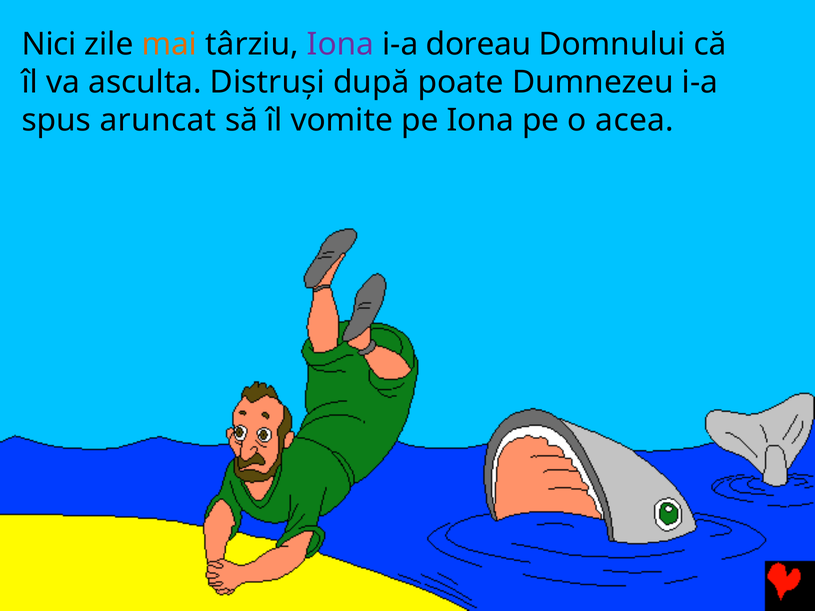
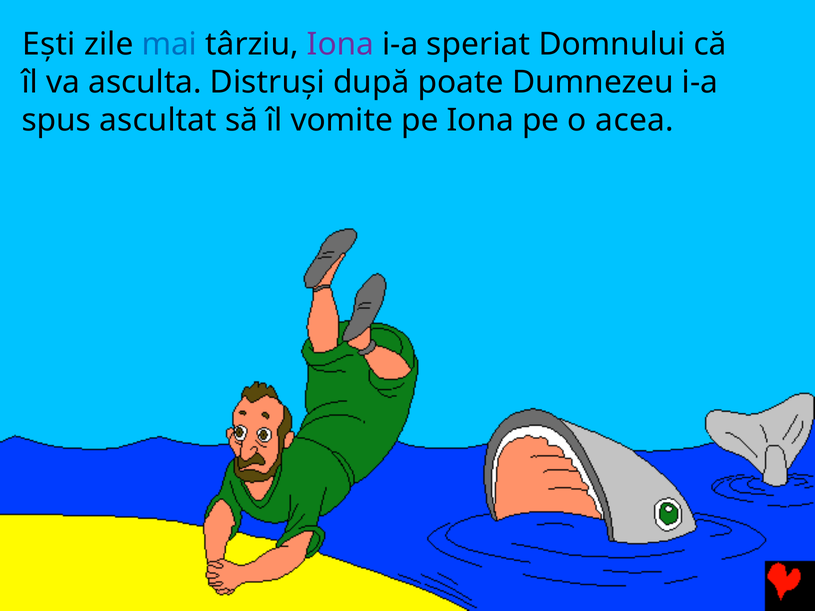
Nici: Nici -> Ești (49, 44)
mai colour: orange -> blue (169, 44)
doreau: doreau -> speriat (478, 44)
aruncat: aruncat -> ascultat (158, 120)
